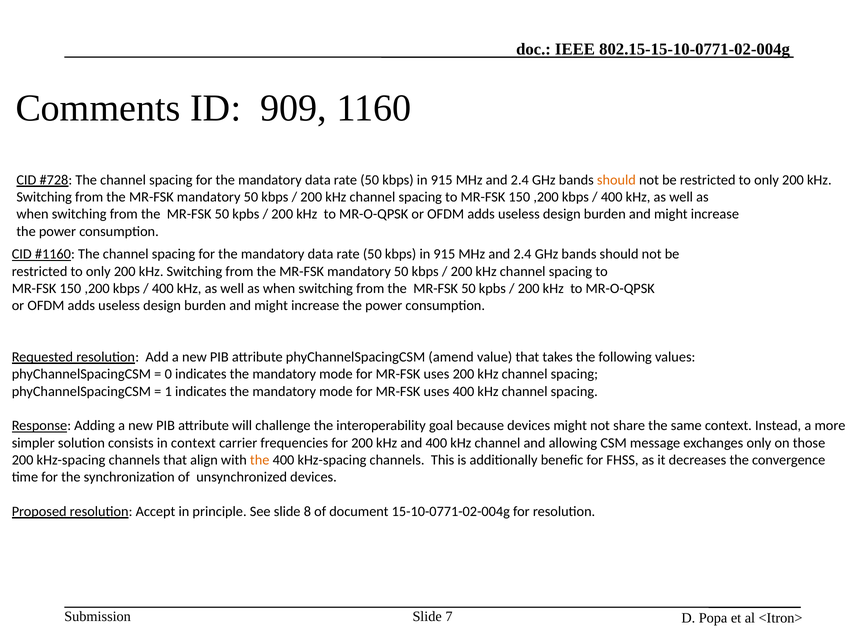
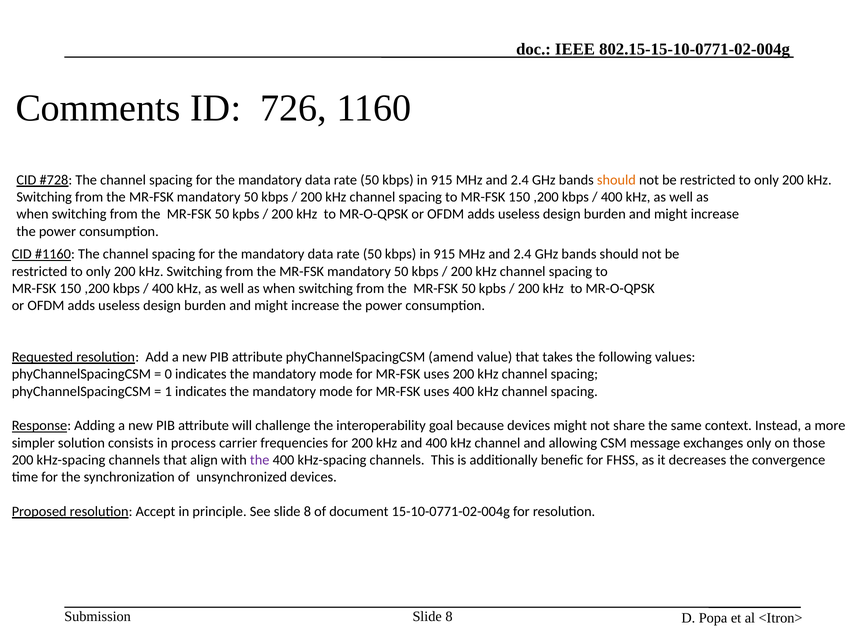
909: 909 -> 726 (294, 108)
in context: context -> process (193, 443)
the colour: orange -> purple (260, 460)
7: 7 -> 8 (449, 617)
